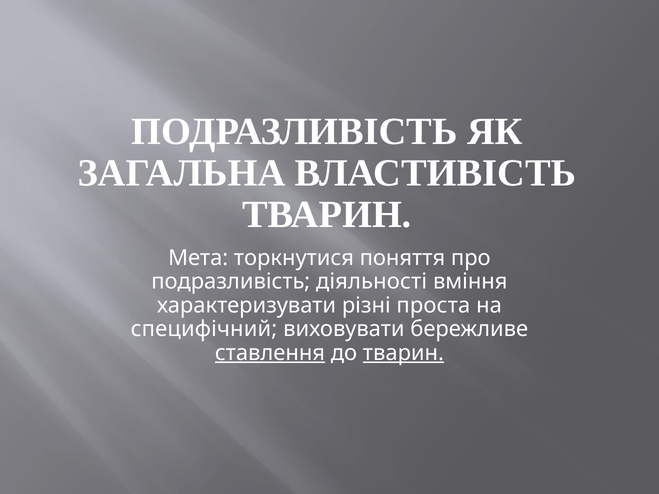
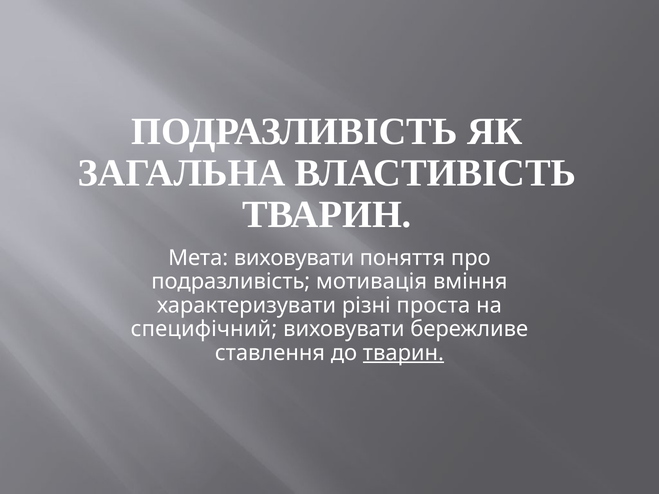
Мета торкнутися: торкнутися -> виховувати (294, 258)
діяльності: діяльності -> мотивація (371, 282)
ставлення underline: present -> none (270, 353)
